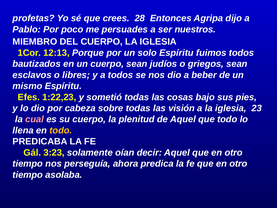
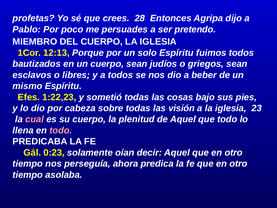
nuestros: nuestros -> pretendo (195, 29)
todo colour: yellow -> pink (61, 130)
3:23: 3:23 -> 0:23 (54, 152)
